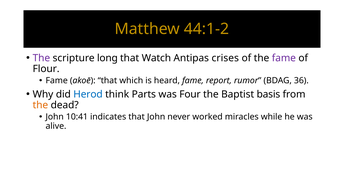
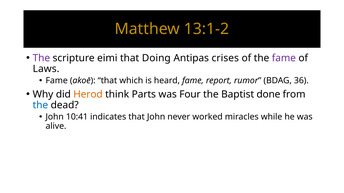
44:1-2: 44:1-2 -> 13:1-2 (207, 29)
long: long -> eimi (107, 58)
Watch: Watch -> Doing (156, 58)
Flour: Flour -> Laws (46, 69)
Herod colour: blue -> orange (88, 94)
basis: basis -> done (268, 94)
the colour: orange -> blue (40, 105)
